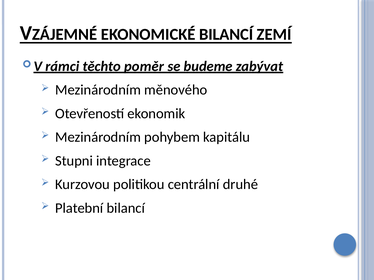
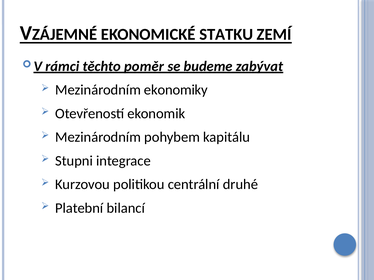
EKONOMICKÉ BILANCÍ: BILANCÍ -> STATKU (226, 34)
měnového: měnového -> ekonomiky (176, 90)
